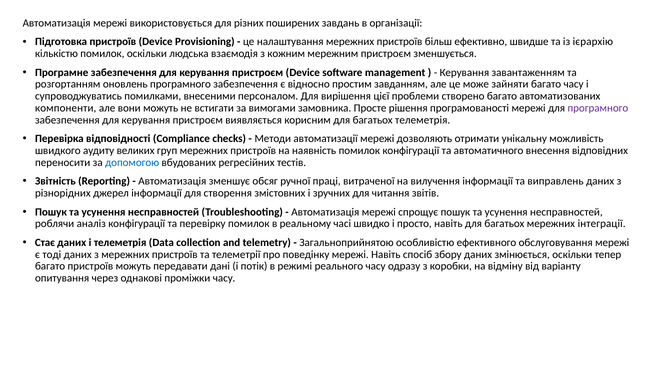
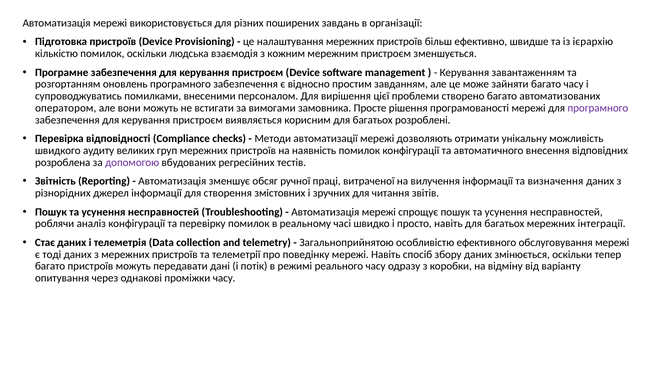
компоненти: компоненти -> оператором (66, 108)
багатьох телеметрія: телеметрія -> розроблені (423, 120)
переносити: переносити -> розроблена (63, 163)
допомогою colour: blue -> purple (132, 163)
виправлень: виправлень -> визначення (555, 181)
